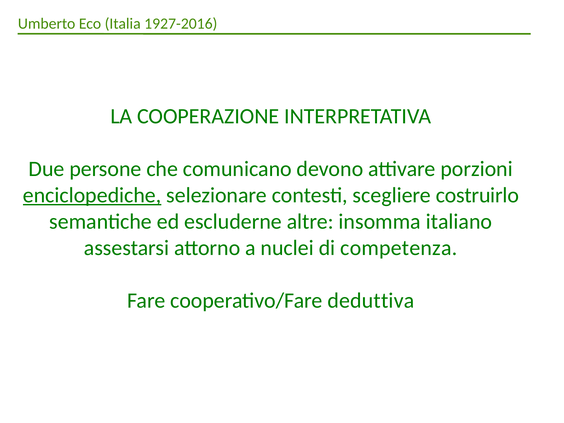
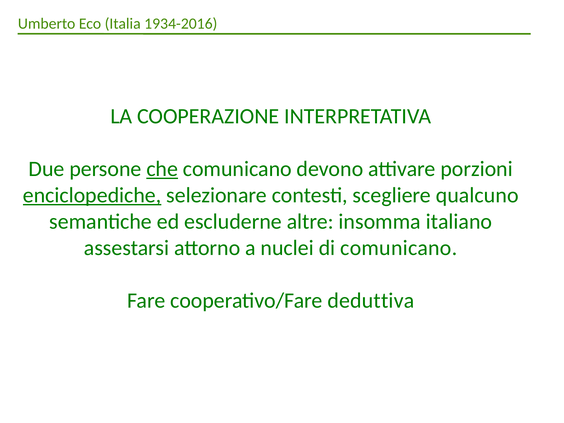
1927-2016: 1927-2016 -> 1934-2016 (181, 24)
che underline: none -> present (162, 169)
costruirlo: costruirlo -> qualcuno (477, 195)
di competenza: competenza -> comunicano (399, 248)
